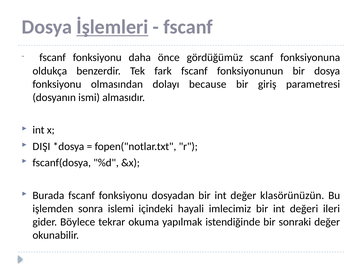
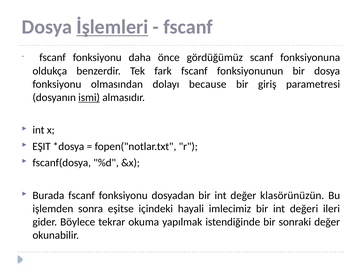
ismi underline: none -> present (89, 97)
DIŞI: DIŞI -> EŞIT (42, 146)
islemi: islemi -> eşitse (121, 208)
